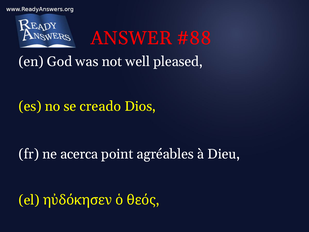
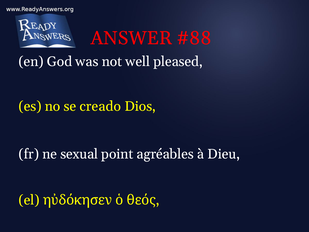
acerca: acerca -> sexual (79, 154)
